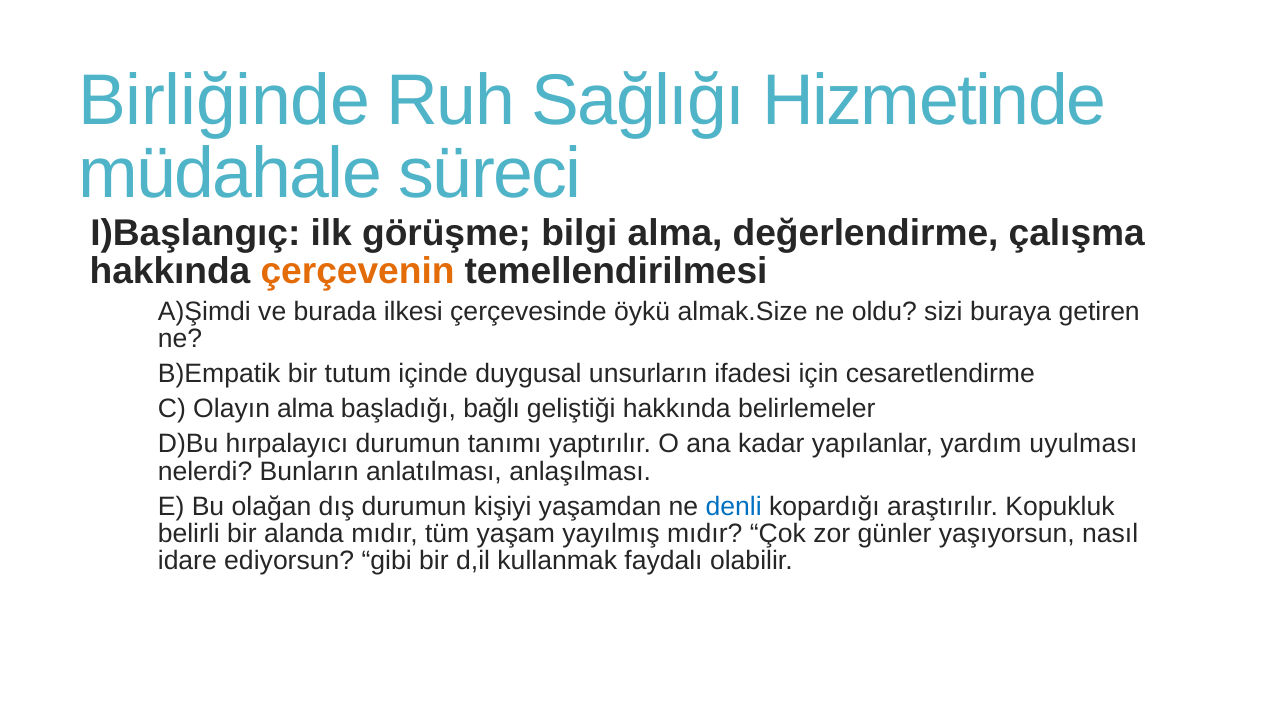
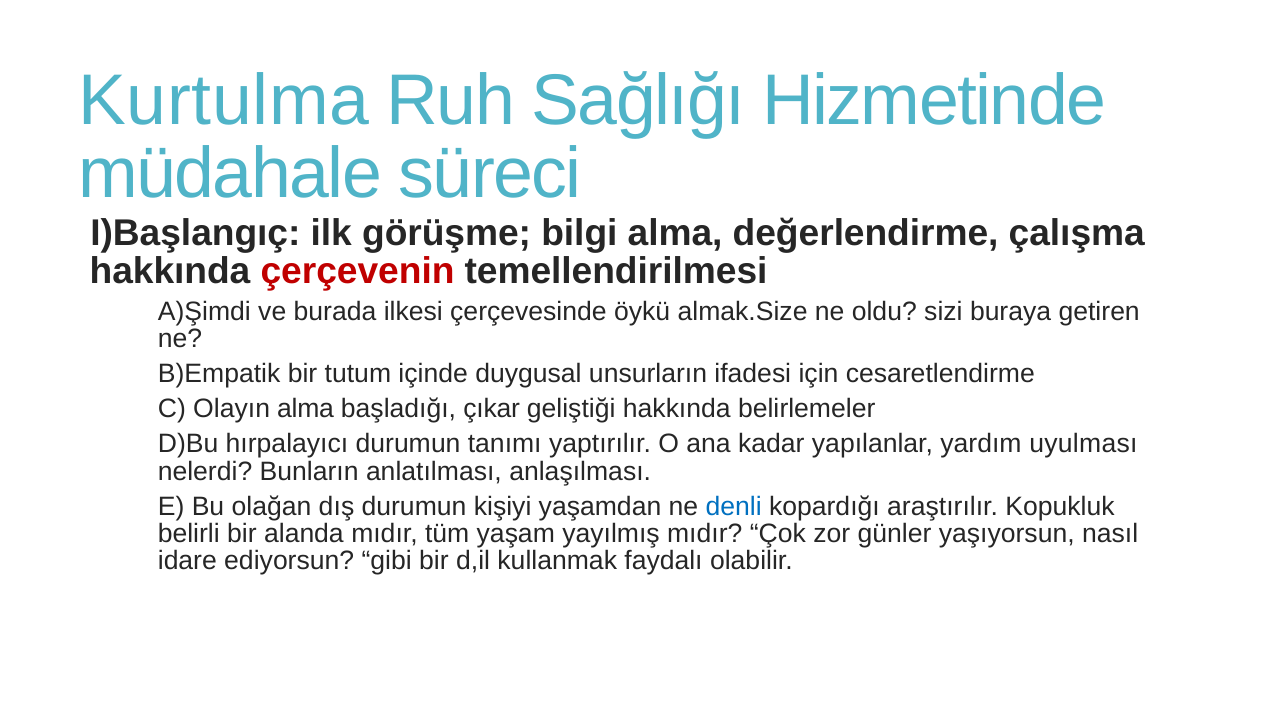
Birliğinde: Birliğinde -> Kurtulma (224, 101)
çerçevenin colour: orange -> red (358, 271)
bağlı: bağlı -> çıkar (492, 409)
